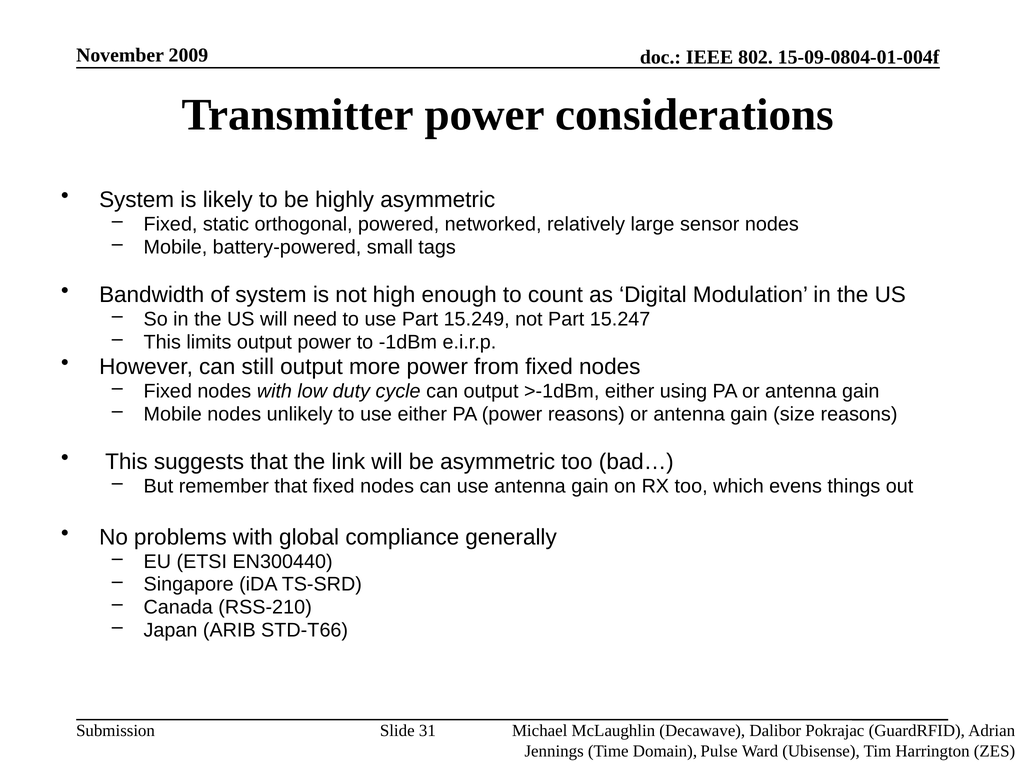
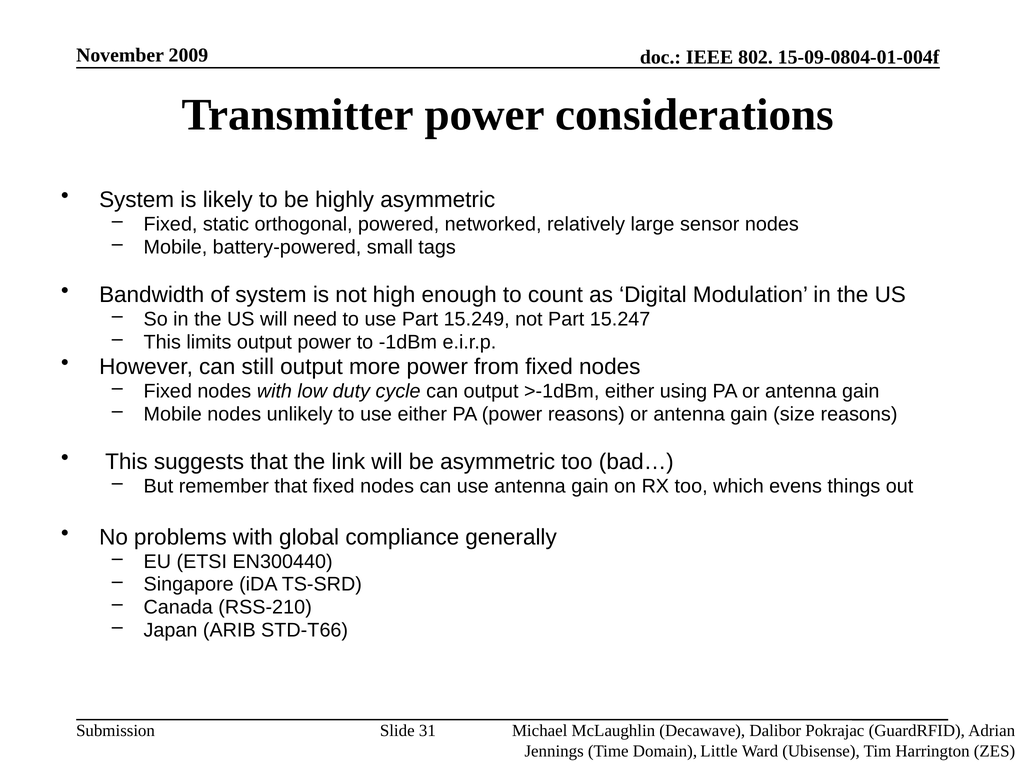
Pulse: Pulse -> Little (719, 751)
